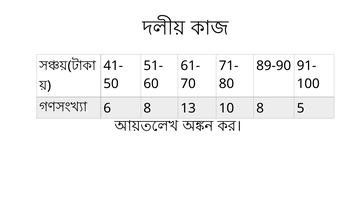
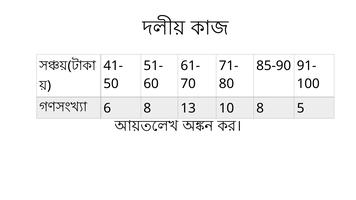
89-90: 89-90 -> 85-90 (274, 66)
